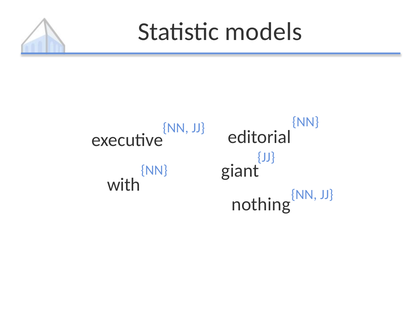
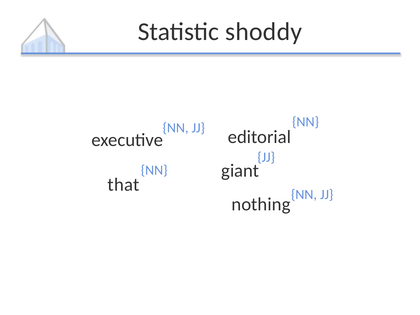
models: models -> shoddy (264, 32)
with: with -> that (123, 185)
